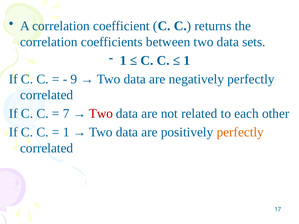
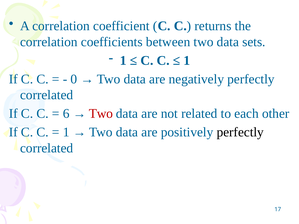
9: 9 -> 0 (74, 79)
7: 7 -> 6 (66, 114)
perfectly colour: orange -> black (240, 132)
